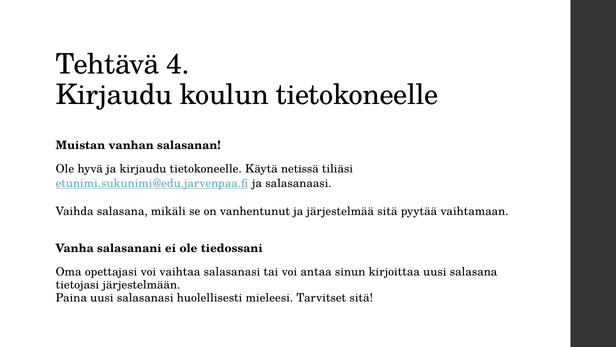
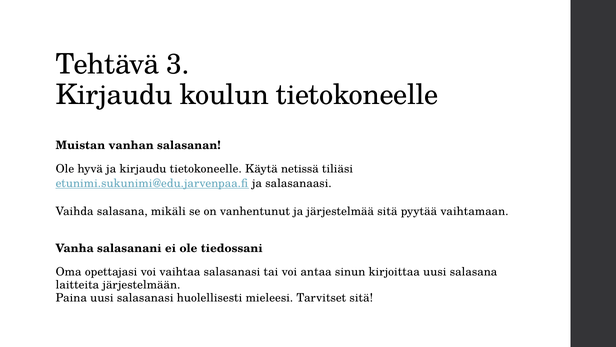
4: 4 -> 3 (178, 64)
tietojasi: tietojasi -> laitteita (77, 284)
